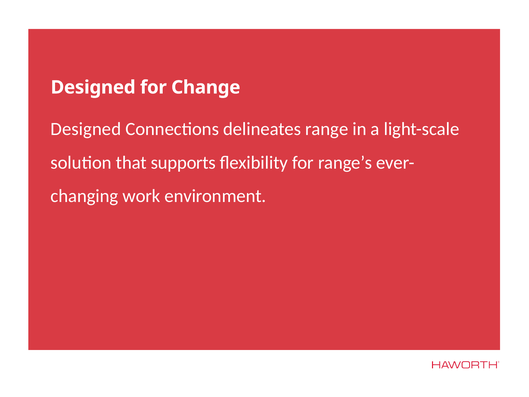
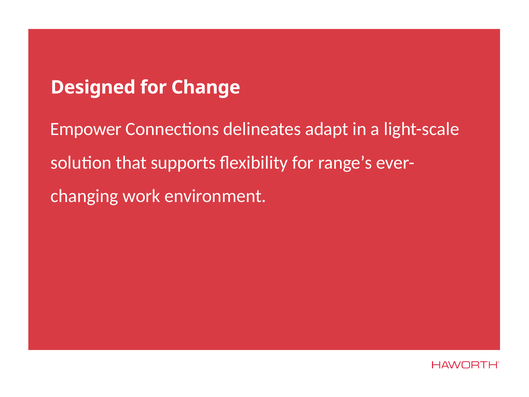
Designed: Designed -> Empower (86, 129)
range: range -> adapt (327, 129)
